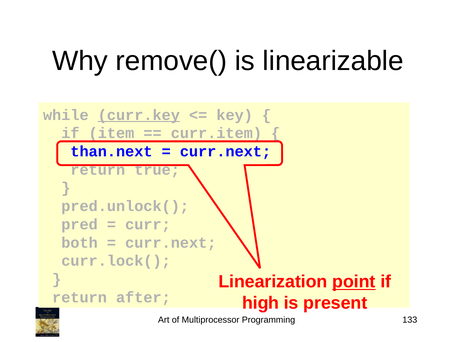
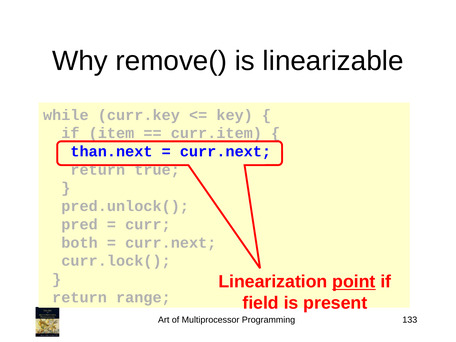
curr.key underline: present -> none (139, 115)
after: after -> range (143, 297)
high: high -> field (261, 303)
